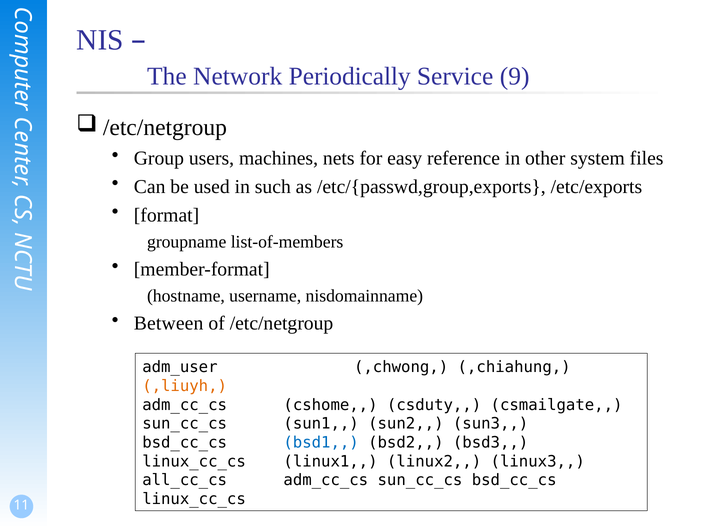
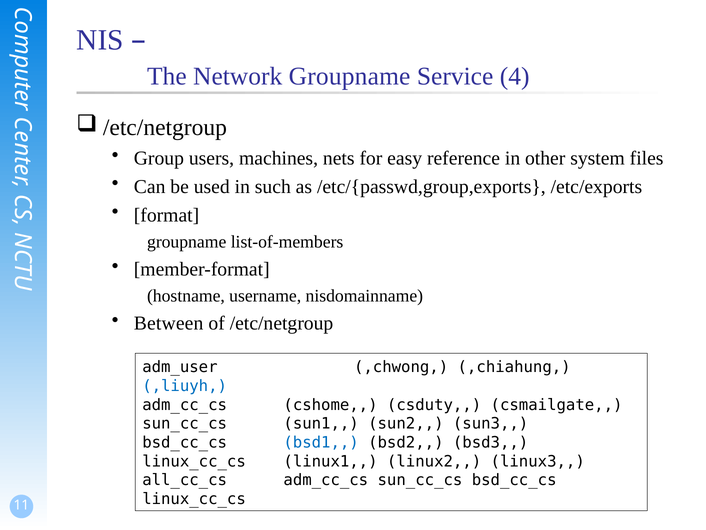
Network Periodically: Periodically -> Groupname (350, 76)
9: 9 -> 4 (515, 76)
,liuyh colour: orange -> blue (185, 386)
